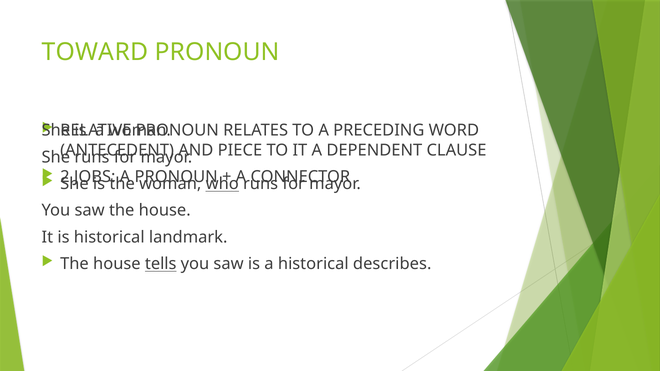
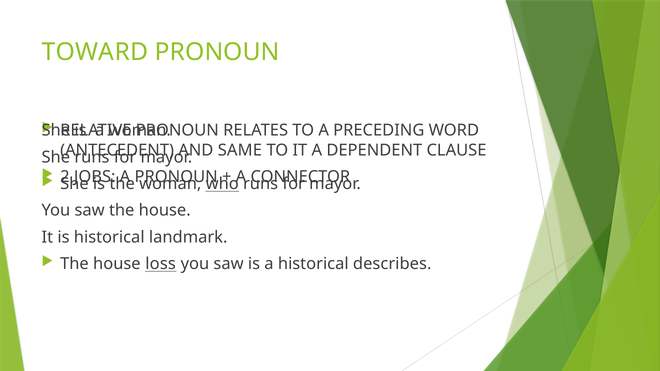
PIECE: PIECE -> SAME (240, 150)
tells: tells -> loss (161, 264)
